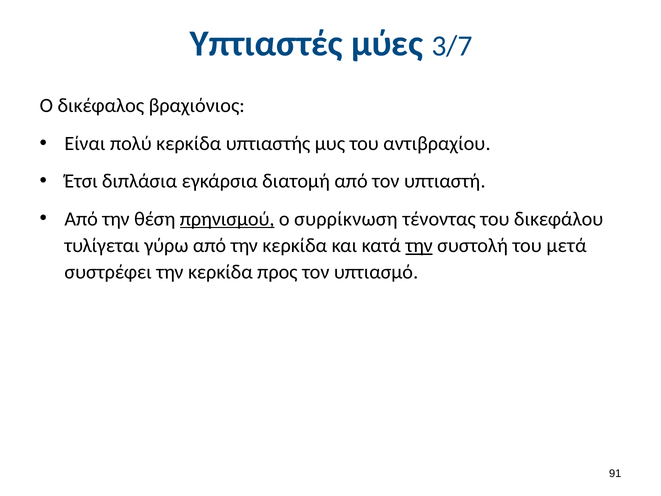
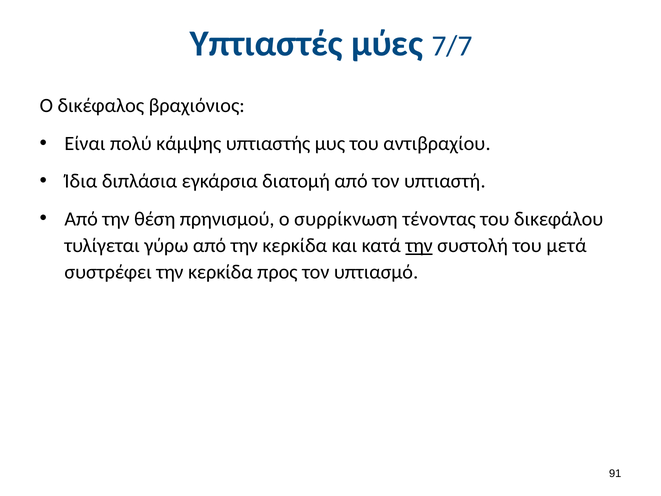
3/7: 3/7 -> 7/7 (452, 46)
πολύ κερκίδα: κερκίδα -> κάμψης (189, 143)
Έτσι: Έτσι -> Ίδια (81, 181)
πρηνισμού underline: present -> none (227, 219)
